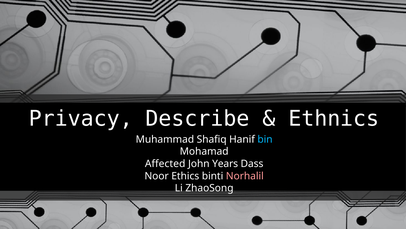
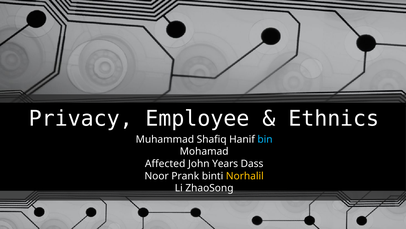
Describe: Describe -> Employee (198, 118)
Ethics: Ethics -> Prank (185, 176)
Norhalil colour: pink -> yellow (245, 176)
